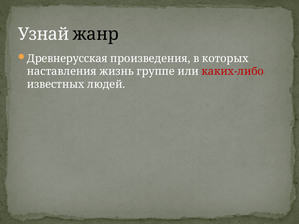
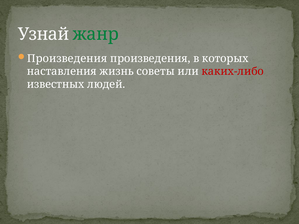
жанр colour: black -> green (96, 34)
Древнерусская: Древнерусская -> Произведения (67, 59)
группе: группе -> советы (156, 71)
